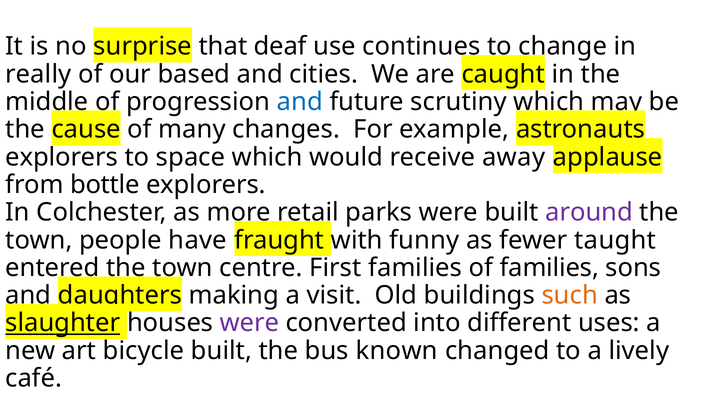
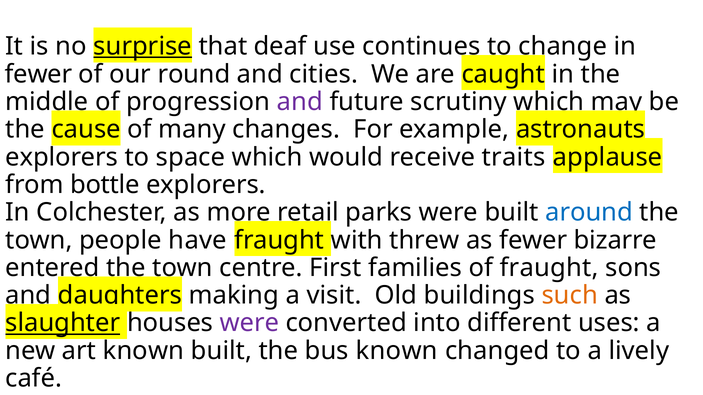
surprise underline: none -> present (143, 46)
really: really -> fewer (38, 74)
based: based -> round (194, 74)
and colour: blue -> purple (300, 102)
away: away -> traits (514, 157)
around colour: purple -> blue (589, 213)
funny: funny -> threw (424, 240)
taught: taught -> bizarre (615, 240)
of families: families -> fraught (549, 268)
art bicycle: bicycle -> known (143, 351)
